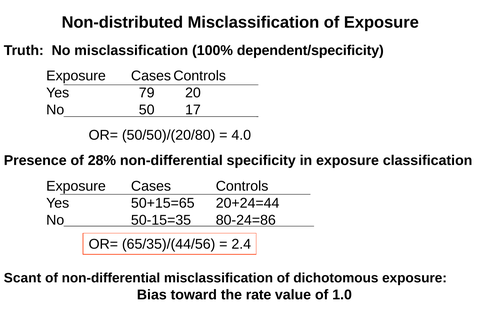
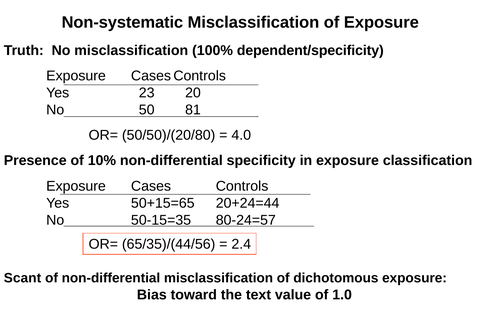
Non-distributed: Non-distributed -> Non-systematic (122, 22)
79: 79 -> 23 (147, 93)
17: 17 -> 81 (193, 110)
28%: 28% -> 10% (102, 161)
80-24=86: 80-24=86 -> 80-24=57 (246, 220)
rate: rate -> text (259, 295)
